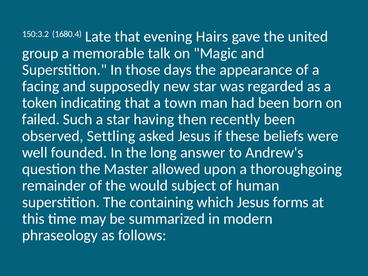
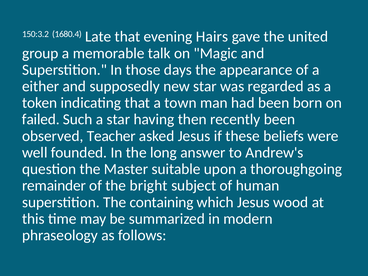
facing: facing -> either (41, 86)
Settling: Settling -> Teacher (111, 136)
allowed: allowed -> suitable (176, 169)
would: would -> bright (149, 186)
forms: forms -> wood (291, 202)
